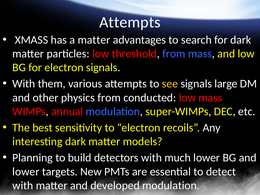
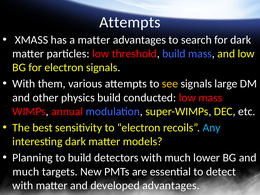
threshold from: from -> build (174, 54)
physics from: from -> build (109, 98)
Any colour: white -> light blue (212, 128)
lower: lower -> much (26, 172)
developed modulation: modulation -> advantages (171, 185)
